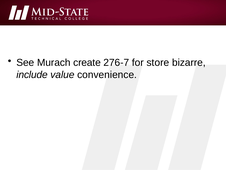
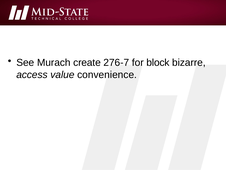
store: store -> block (158, 62)
include: include -> access (32, 75)
